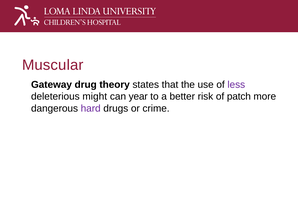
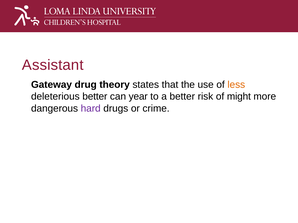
Muscular: Muscular -> Assistant (53, 65)
less colour: purple -> orange (236, 85)
deleterious might: might -> better (95, 97)
patch: patch -> might (239, 97)
